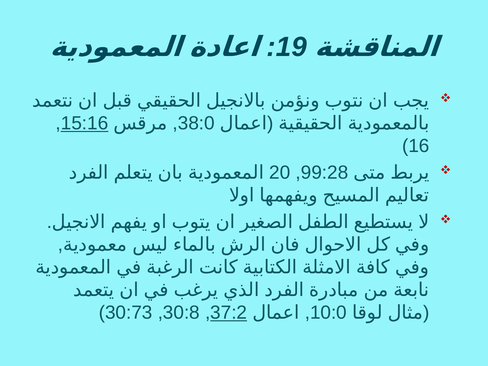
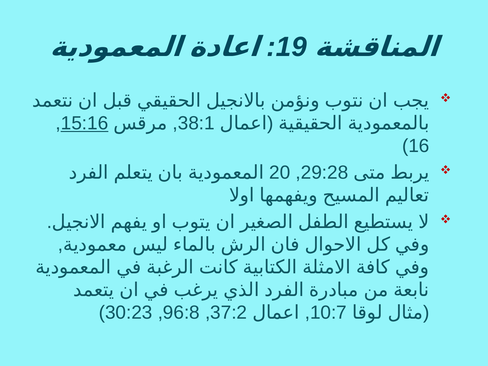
38:0: 38:0 -> 38:1 (196, 123)
99:28: 99:28 -> 29:28 (325, 173)
30:73: 30:73 -> 30:23 (129, 313)
30:8: 30:8 -> 96:8 (181, 313)
37:2 underline: present -> none (229, 313)
10:0: 10:0 -> 10:7 (328, 313)
